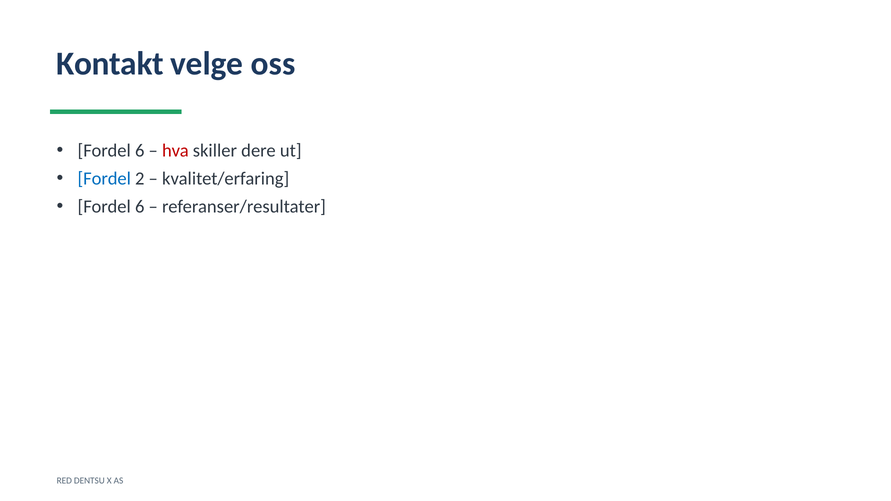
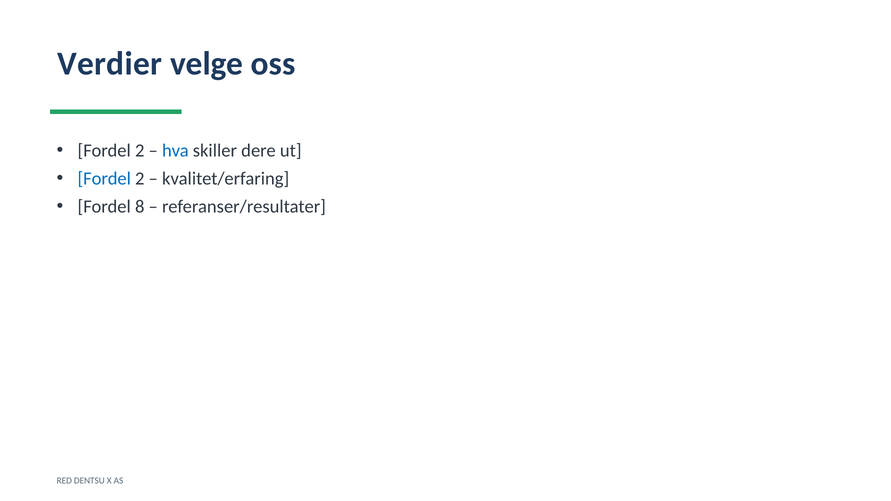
Kontakt: Kontakt -> Verdier (110, 64)
6: 6 -> 2 (140, 151)
hva colour: red -> blue (175, 151)
6: 6 -> 8 (140, 207)
